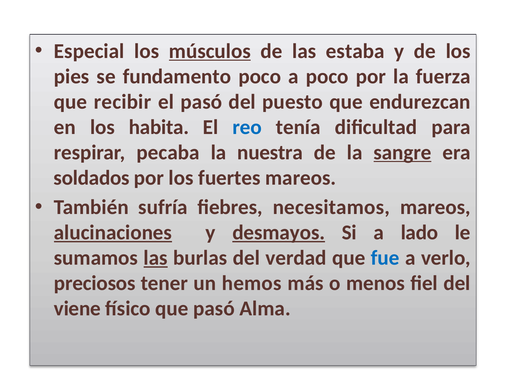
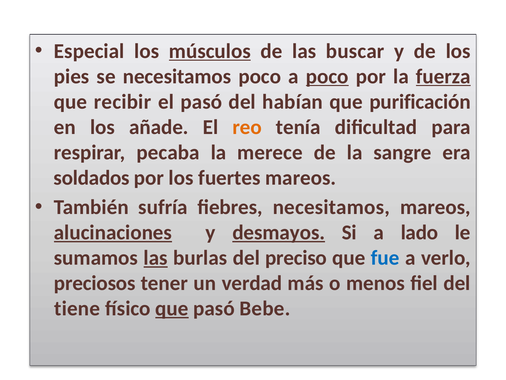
estaba: estaba -> buscar (355, 51)
se fundamento: fundamento -> necesitamos (177, 76)
poco underline: none -> present (327, 76)
fuerza underline: none -> present (443, 76)
puesto: puesto -> habían (293, 102)
endurezcan: endurezcan -> purificación (420, 102)
habita: habita -> añade (159, 127)
reo colour: blue -> orange (247, 127)
nuestra: nuestra -> merece (270, 152)
sangre underline: present -> none (403, 152)
verdad: verdad -> preciso (296, 258)
hemos: hemos -> verdad (252, 283)
viene: viene -> tiene (77, 308)
que underline: none -> present (172, 308)
Alma: Alma -> Bebe (265, 308)
